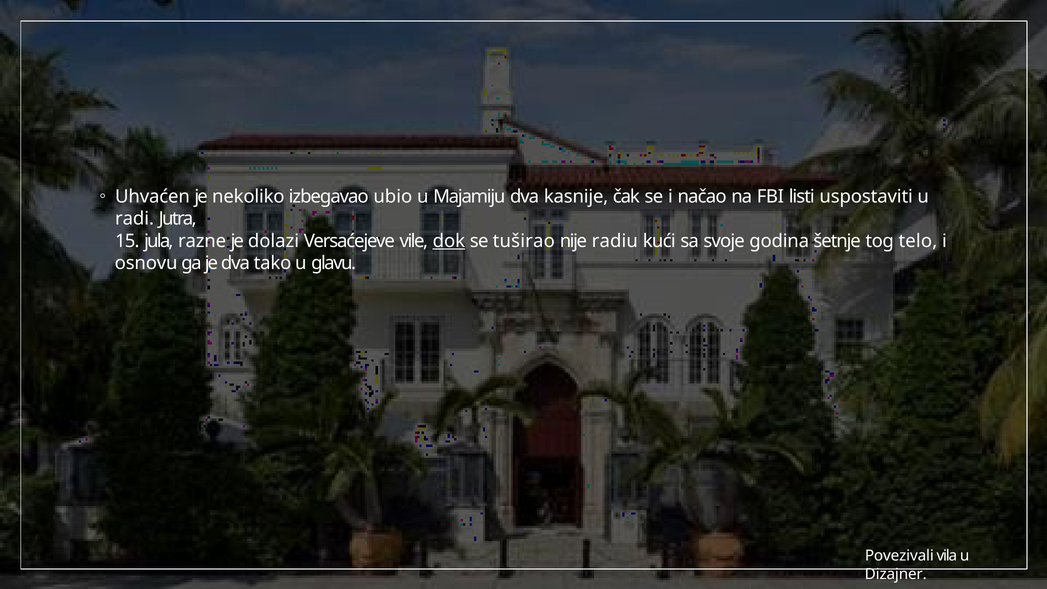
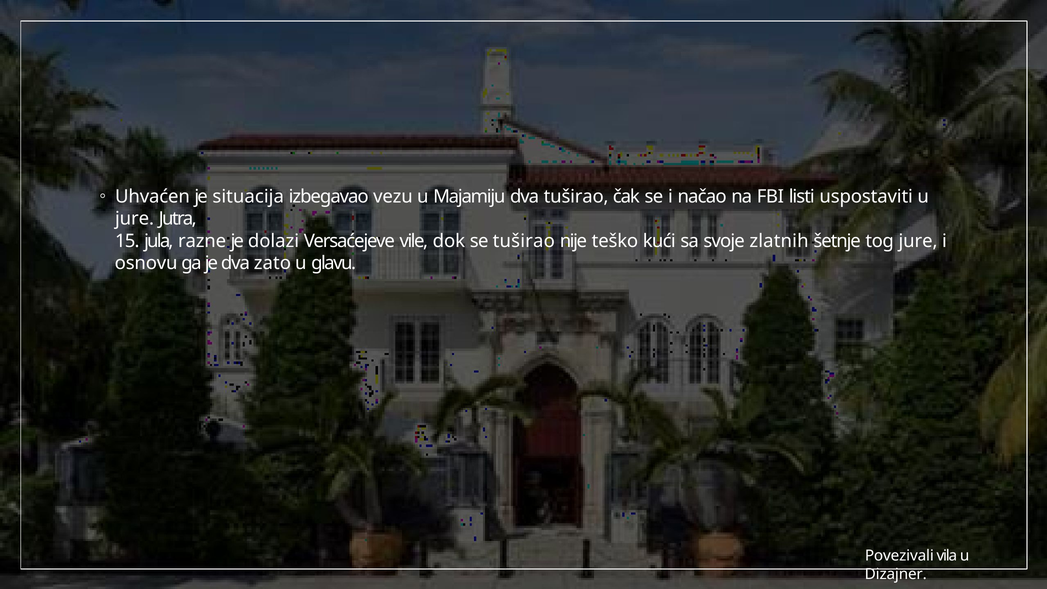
nekoliko: nekoliko -> situacija (248, 197)
ubio: ubio -> vezu (393, 197)
dva kasnije: kasnije -> tuširao (576, 197)
radi: radi -> jure (135, 219)
dok underline: present -> none (449, 241)
radiu: radiu -> teško (615, 241)
godina: godina -> zlatnih (779, 241)
tog telo: telo -> jure (918, 241)
tako: tako -> zato (272, 263)
